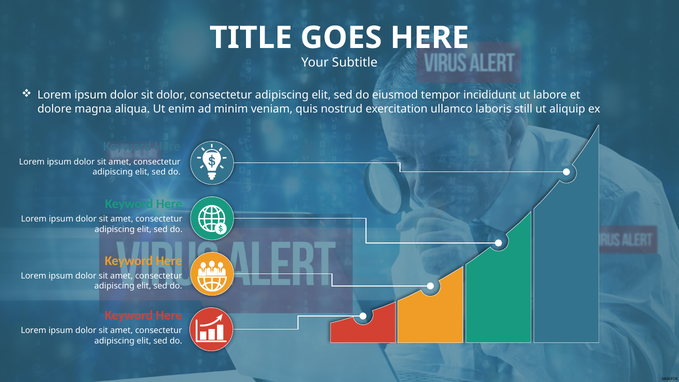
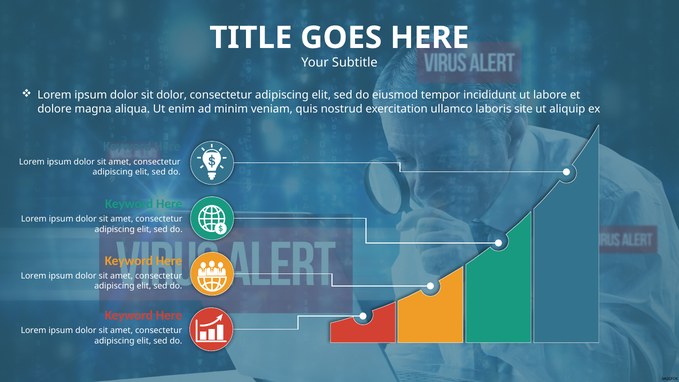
still: still -> site (523, 109)
